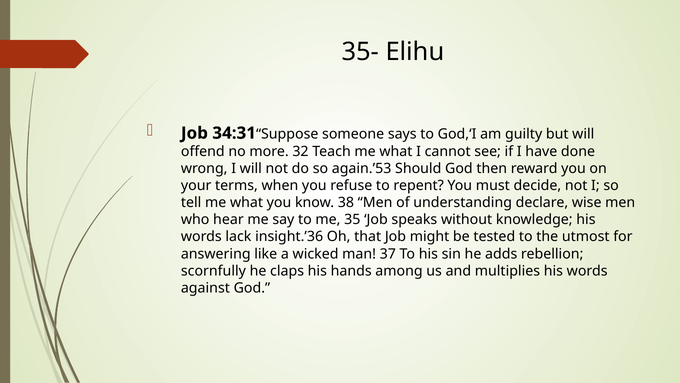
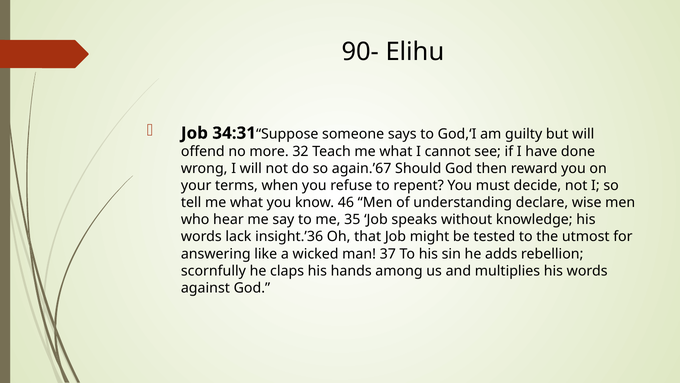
35-: 35- -> 90- (360, 52)
again.’53: again.’53 -> again.’67 (362, 168)
38: 38 -> 46 (346, 202)
